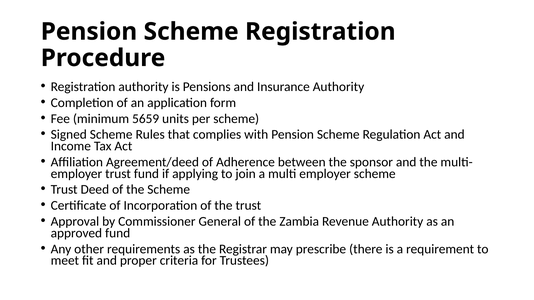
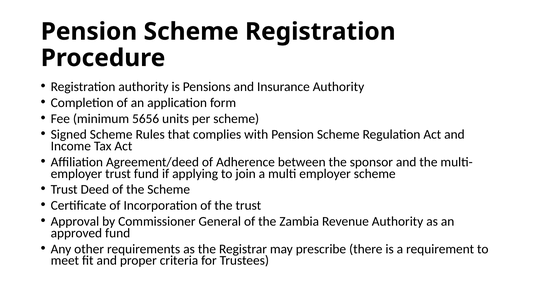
5659: 5659 -> 5656 (146, 119)
